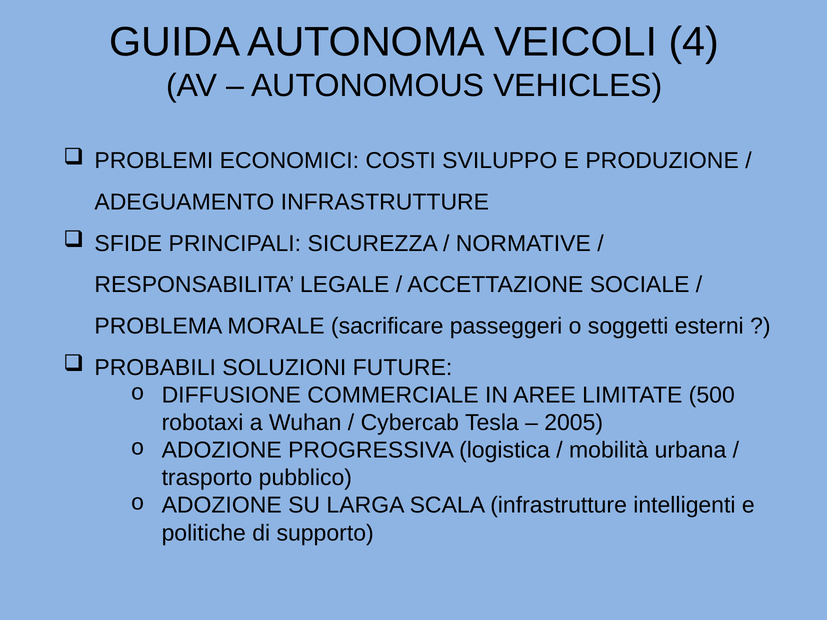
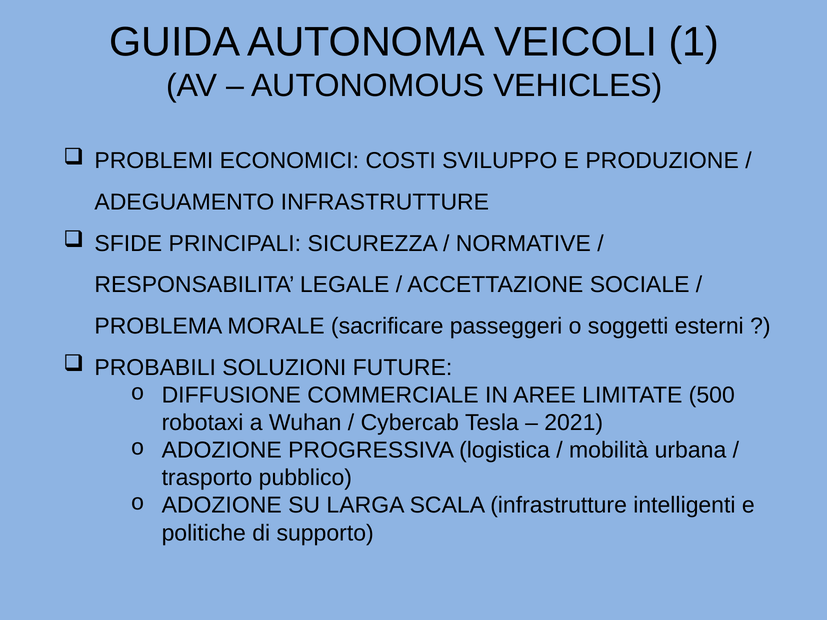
4: 4 -> 1 (694, 42)
2005: 2005 -> 2021 (574, 423)
